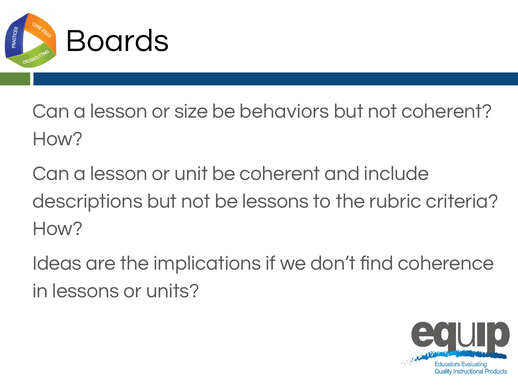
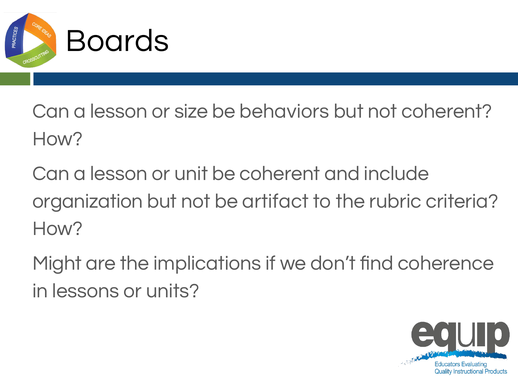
descriptions: descriptions -> organization (88, 201)
be lessons: lessons -> artifact (275, 201)
Ideas: Ideas -> Might (57, 264)
